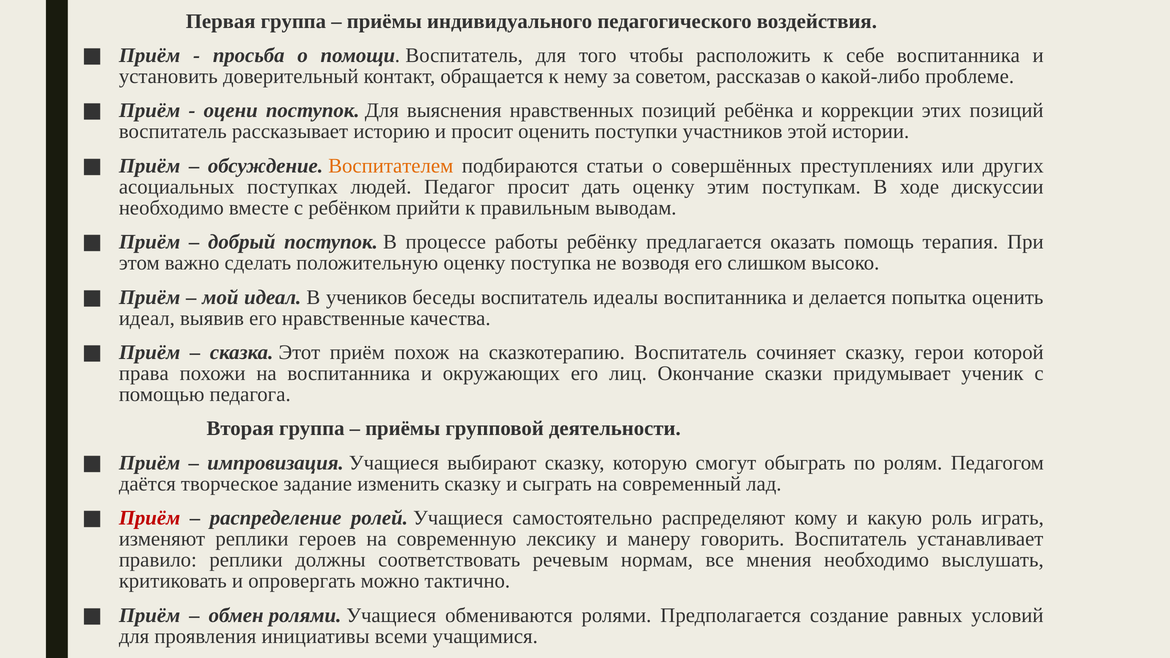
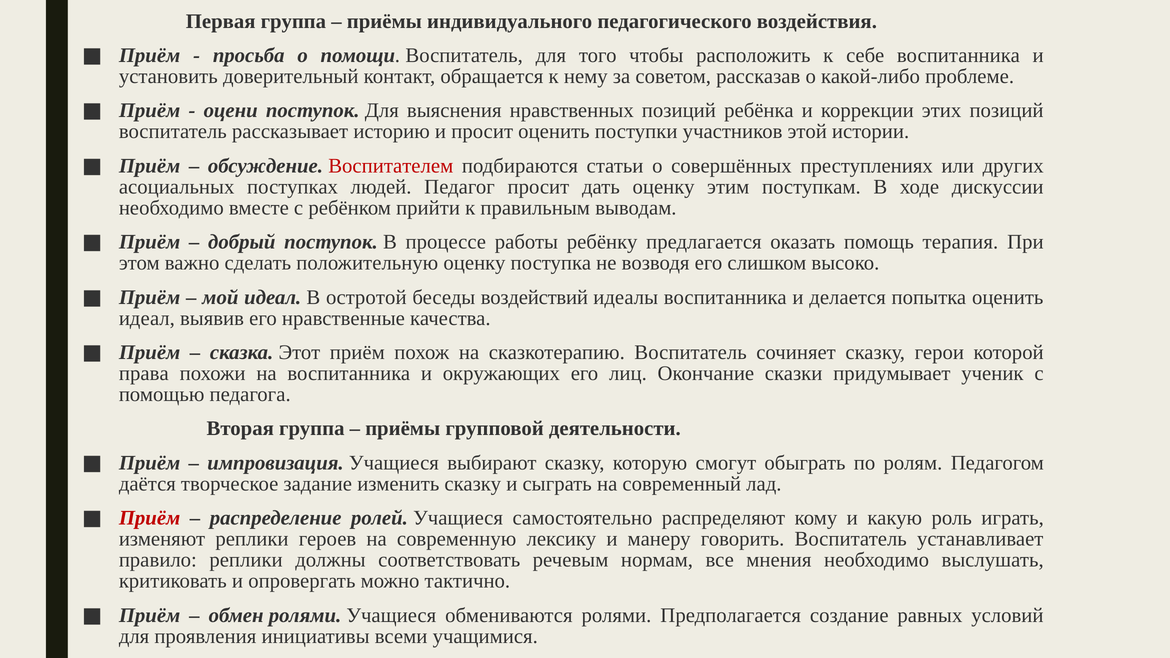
Воспитателем colour: orange -> red (391, 166)
учеников: учеников -> остротой (366, 297)
беседы воспитатель: воспитатель -> воздействий (534, 297)
